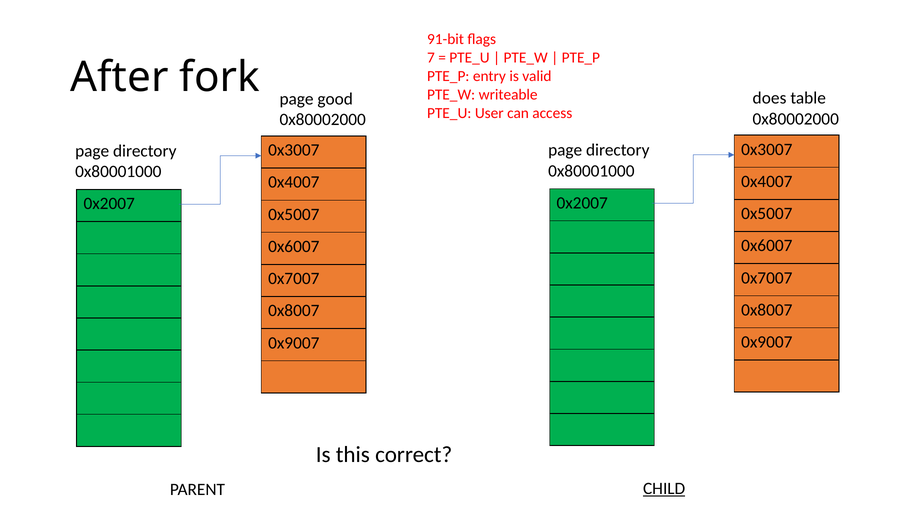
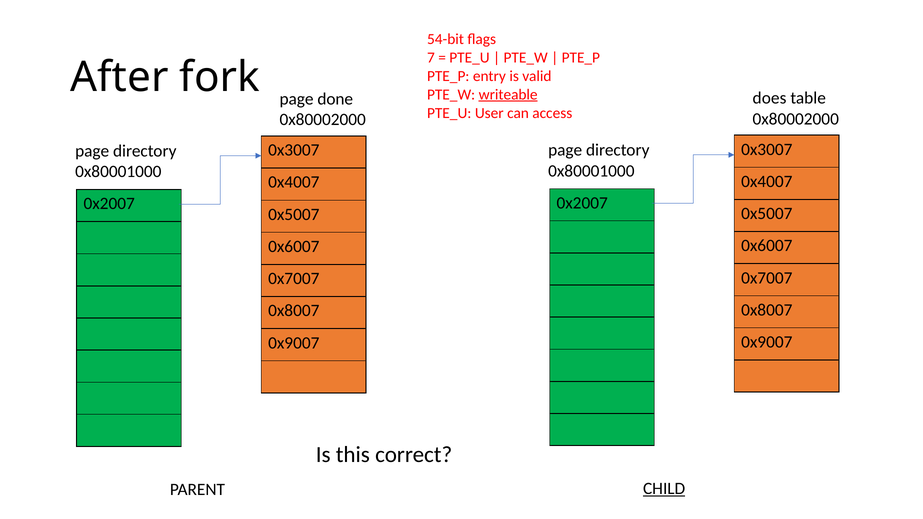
91-bit: 91-bit -> 54-bit (446, 39)
writeable underline: none -> present (508, 95)
good: good -> done (335, 99)
